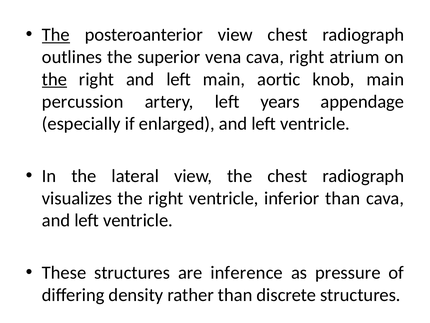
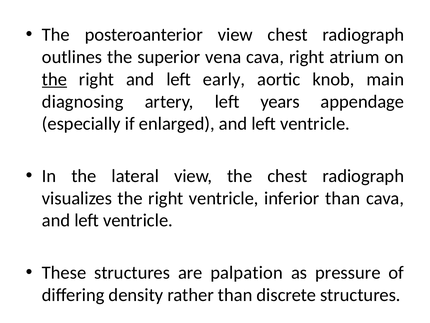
The underline: present -> none (56, 35)
left main: main -> early (224, 79)
percussion: percussion -> diagnosing (83, 101)
inference: inference -> palpation (247, 272)
